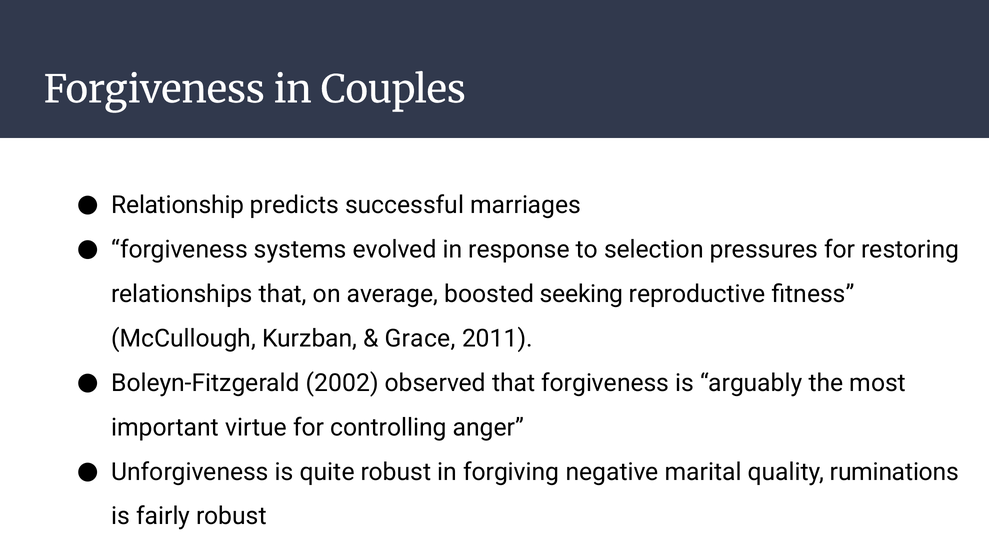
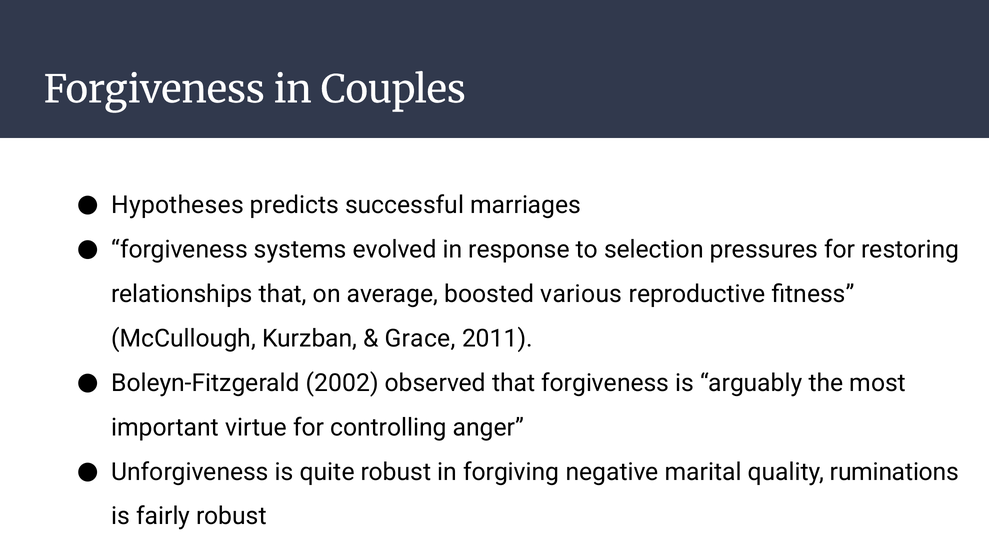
Relationship: Relationship -> Hypotheses (178, 205)
seeking: seeking -> various (581, 294)
